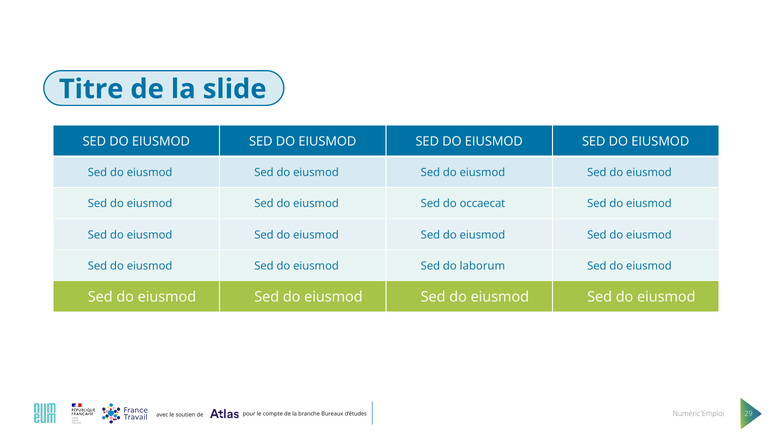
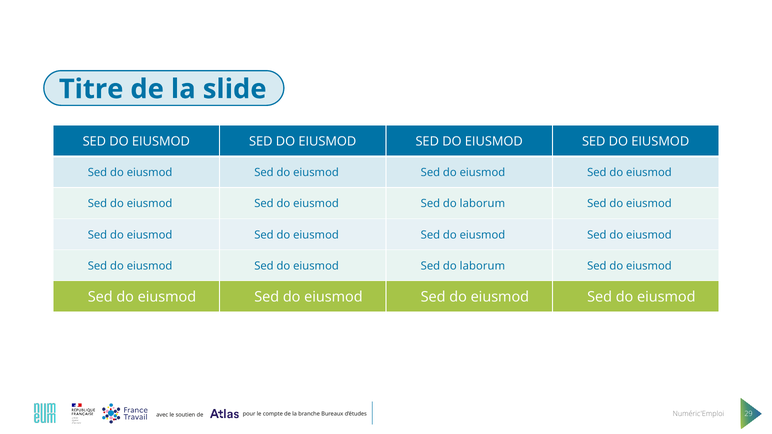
occaecat: occaecat -> laborum (482, 204)
